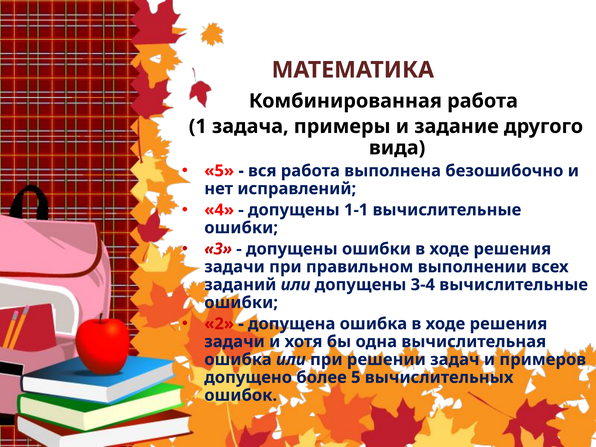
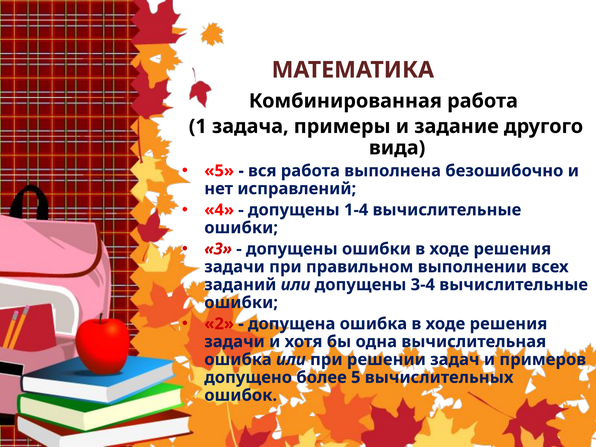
1-1: 1-1 -> 1-4 (356, 210)
